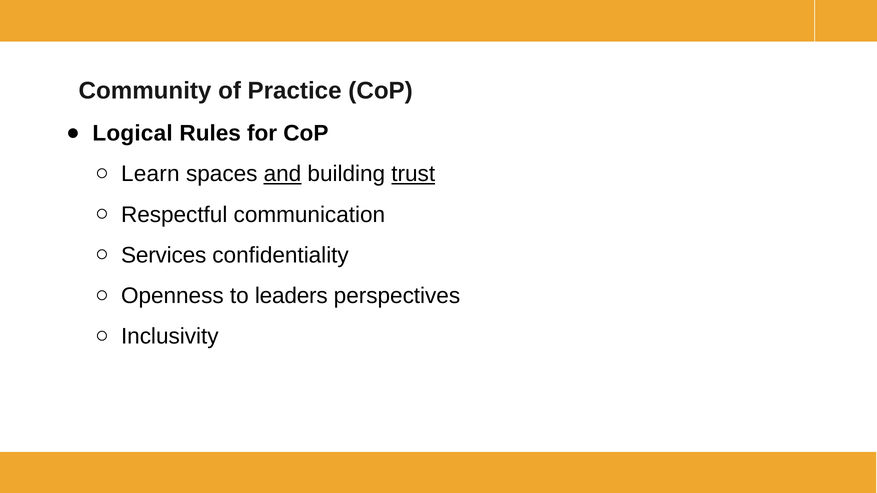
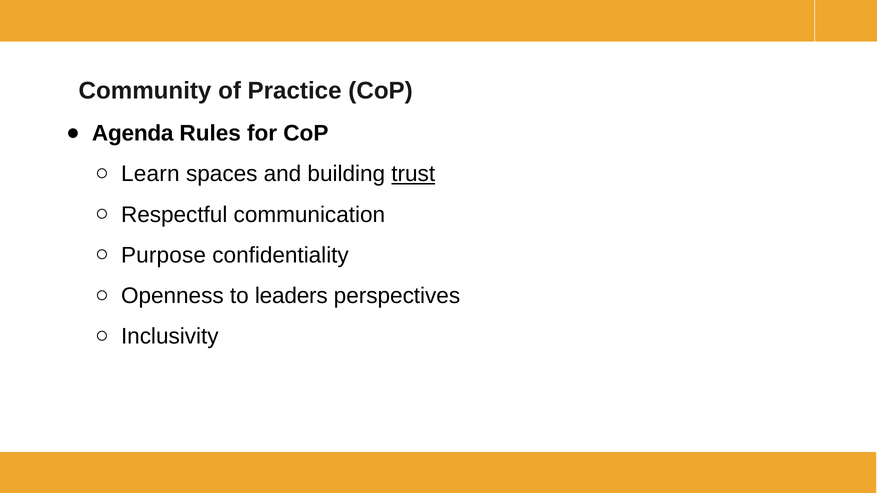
Logical: Logical -> Agenda (133, 133)
and underline: present -> none (282, 174)
Services: Services -> Purpose (164, 255)
